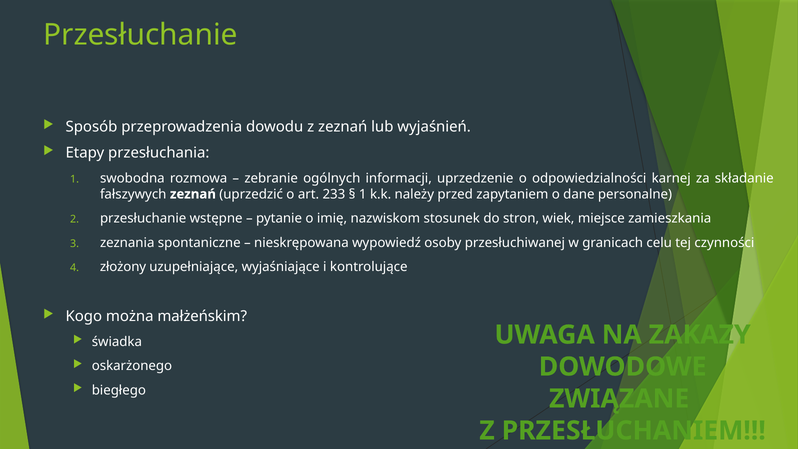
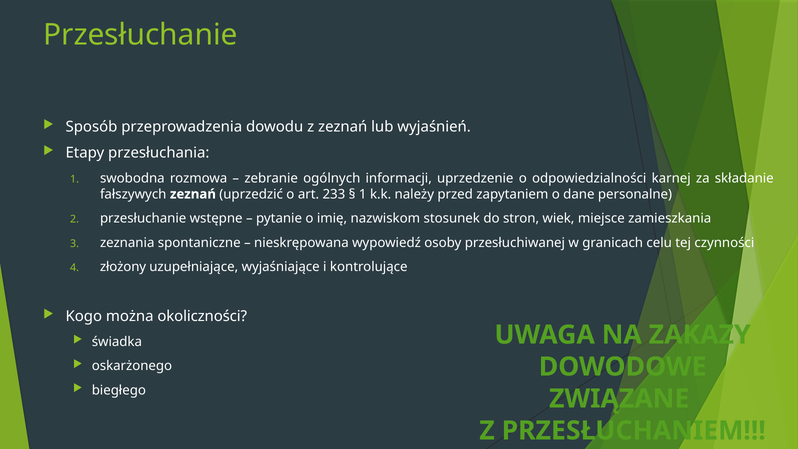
małżeńskim: małżeńskim -> okoliczności (202, 316)
